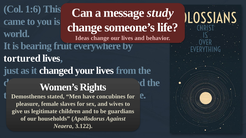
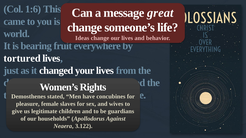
study: study -> great (160, 13)
